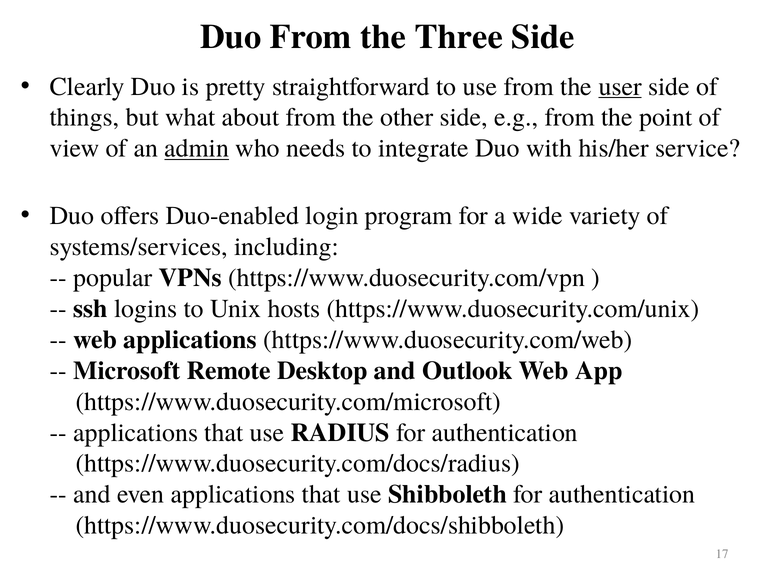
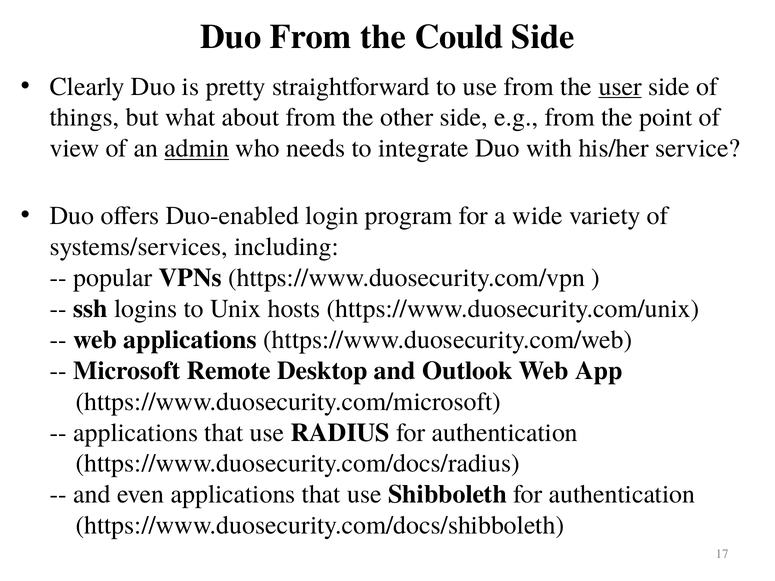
Three: Three -> Could (459, 37)
